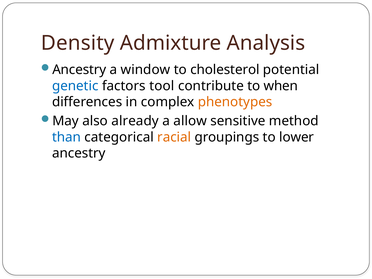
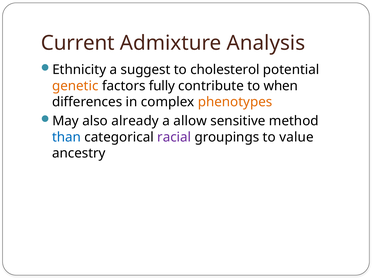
Density: Density -> Current (78, 43)
Ancestry: Ancestry -> Ethnicity (79, 70)
window: window -> suggest (146, 70)
genetic colour: blue -> orange (75, 86)
tool: tool -> fully (162, 86)
racial colour: orange -> purple (174, 137)
lower: lower -> value (296, 137)
